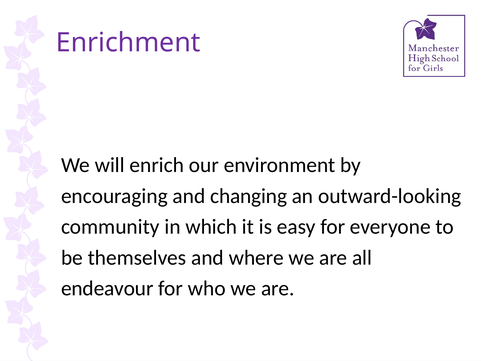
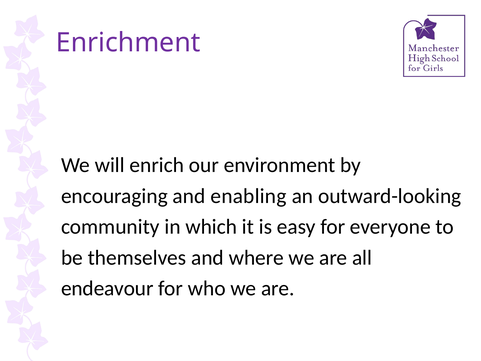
changing: changing -> enabling (248, 196)
